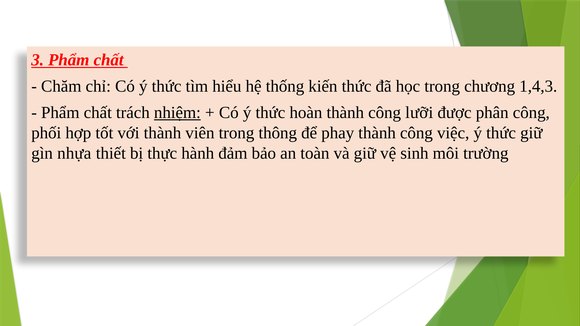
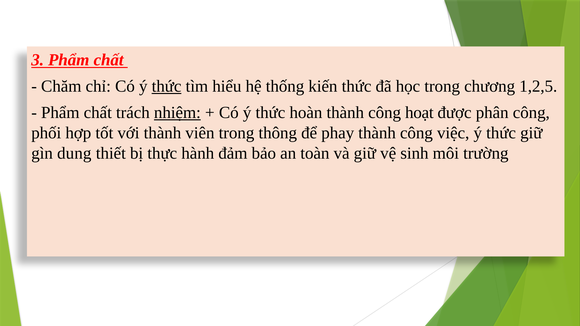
thức underline: none -> present (167, 86)
1,4,3: 1,4,3 -> 1,2,5 (538, 86)
lưỡi: lưỡi -> hoạt (419, 113)
nhựa: nhựa -> dung (74, 153)
